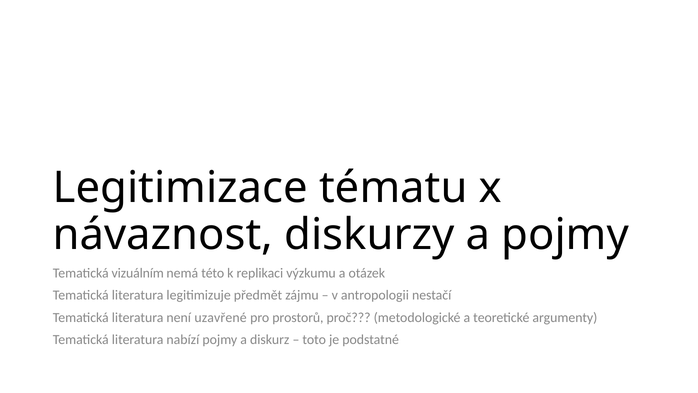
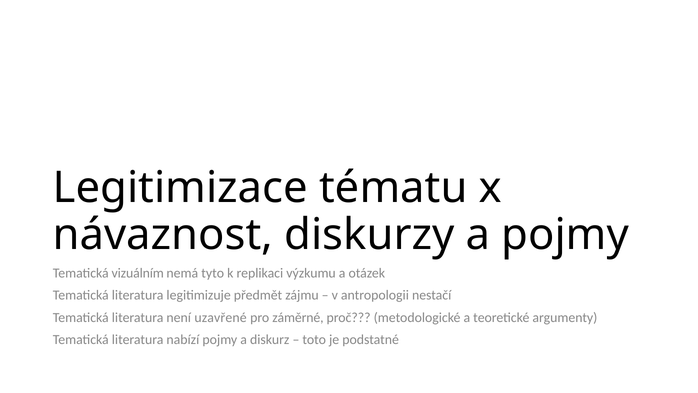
této: této -> tyto (213, 273)
prostorů: prostorů -> záměrné (298, 317)
